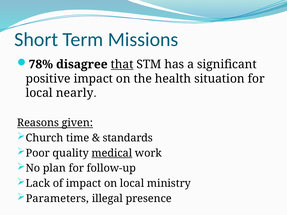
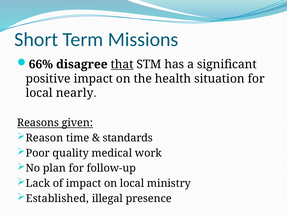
78%: 78% -> 66% (41, 64)
Church: Church -> Reason (45, 138)
medical underline: present -> none (112, 153)
Parameters: Parameters -> Established (57, 199)
